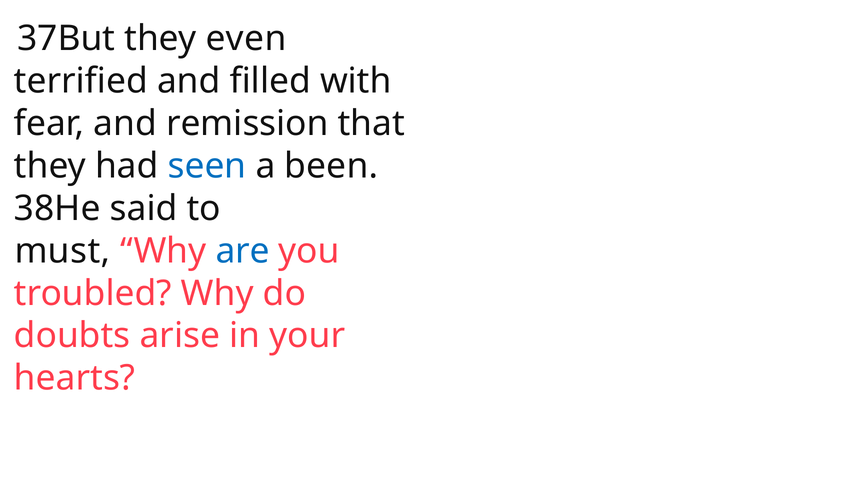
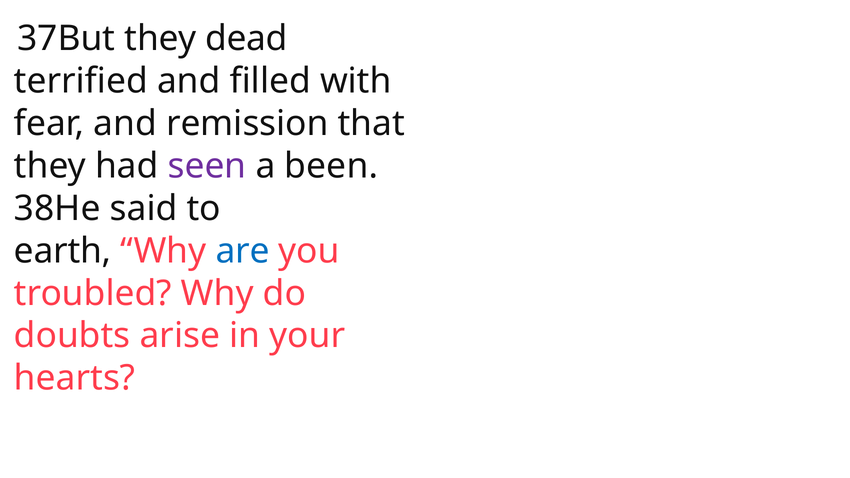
even: even -> dead (246, 38)
seen colour: blue -> purple (207, 166)
must: must -> earth (63, 251)
